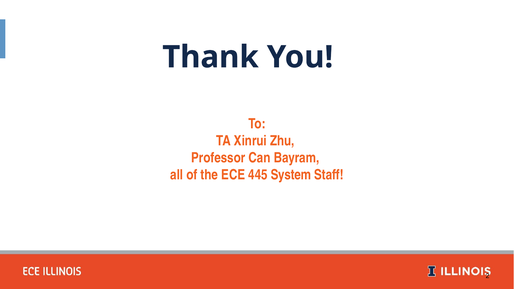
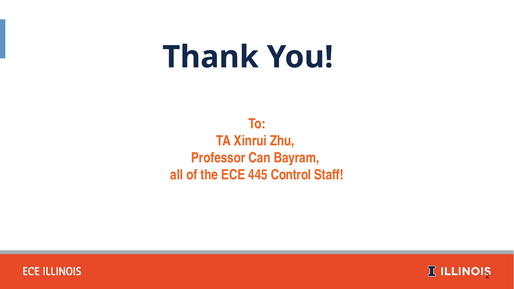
System: System -> Control (291, 175)
